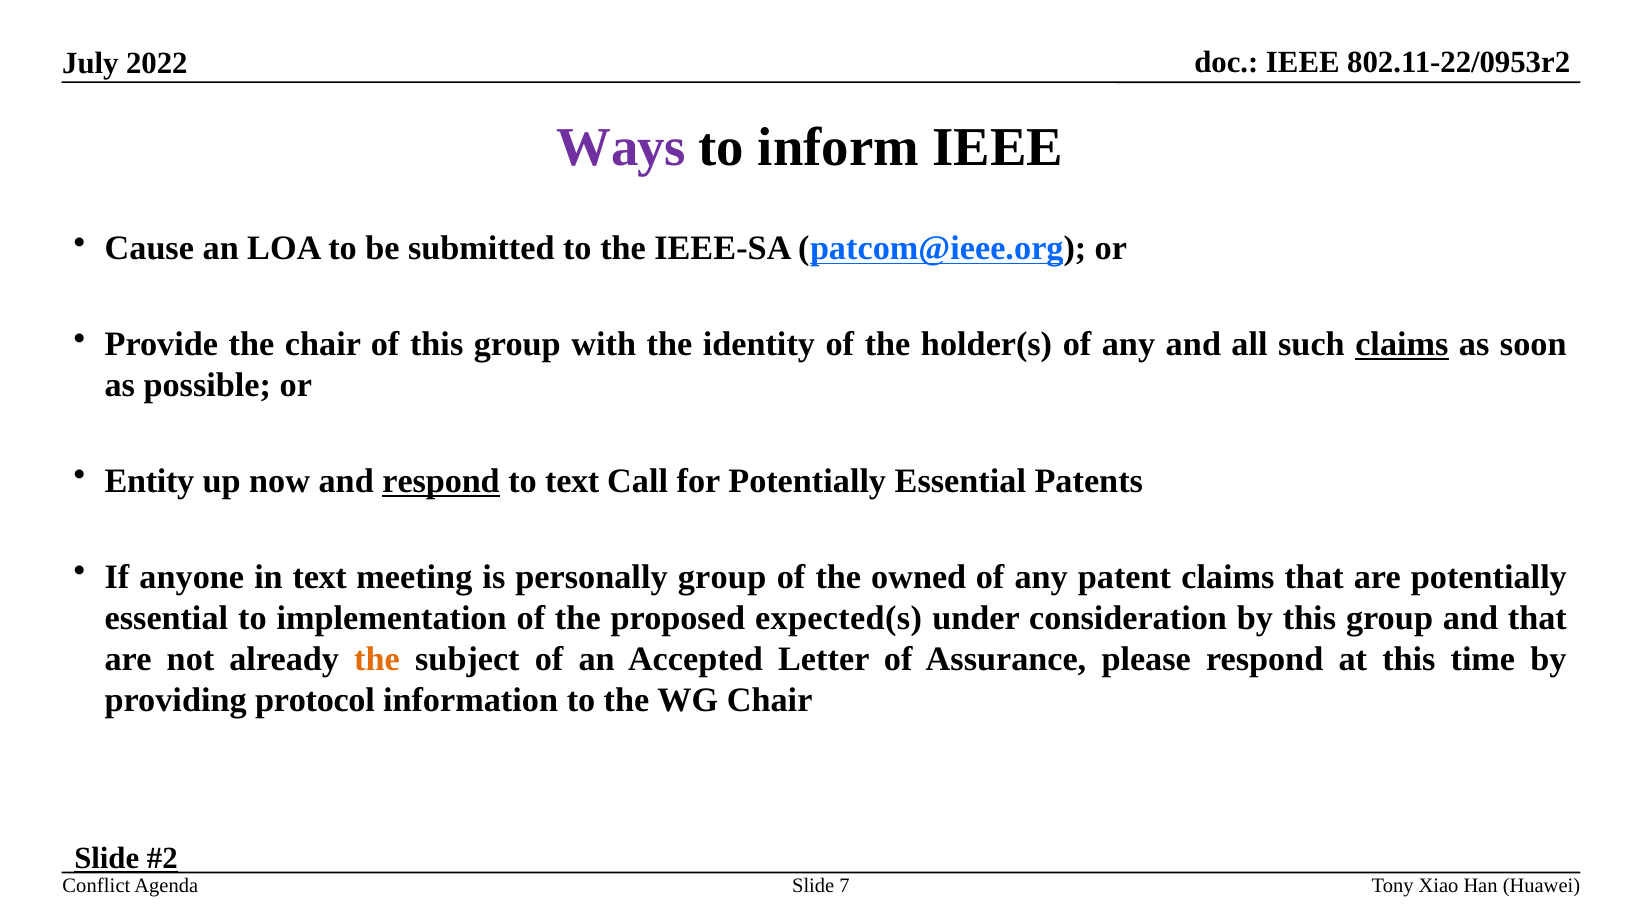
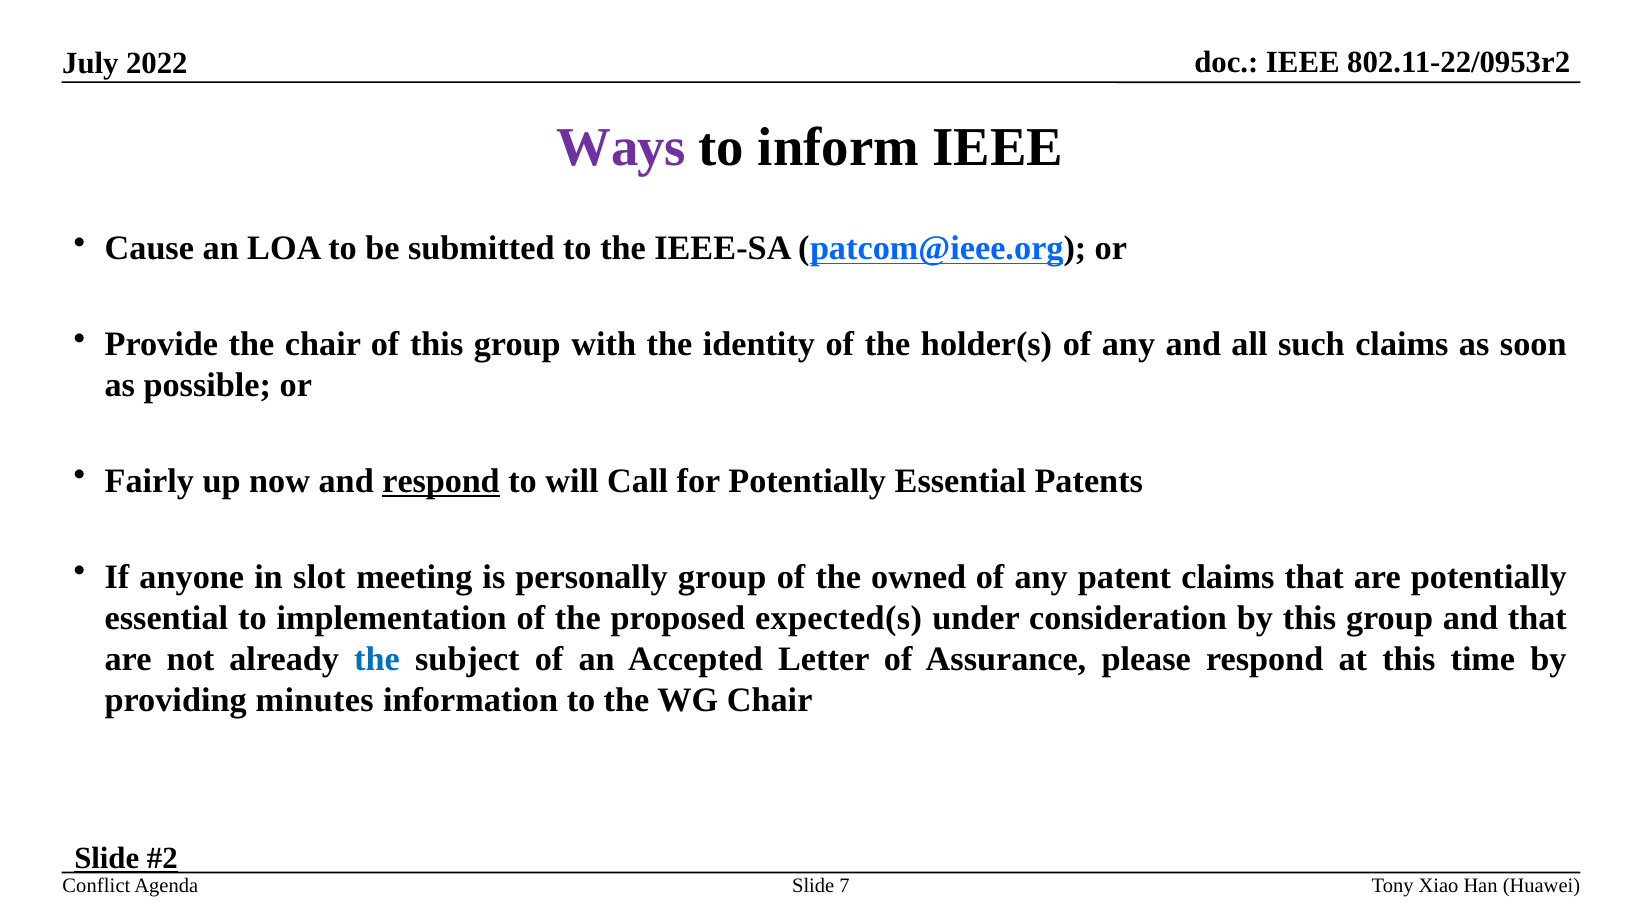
claims underline: present -> none (1402, 344)
Entity: Entity -> Fairly (149, 481)
to text: text -> will (572, 481)
in text: text -> slot (319, 577)
the colour: orange -> blue (377, 659)
protocol: protocol -> minutes (315, 700)
